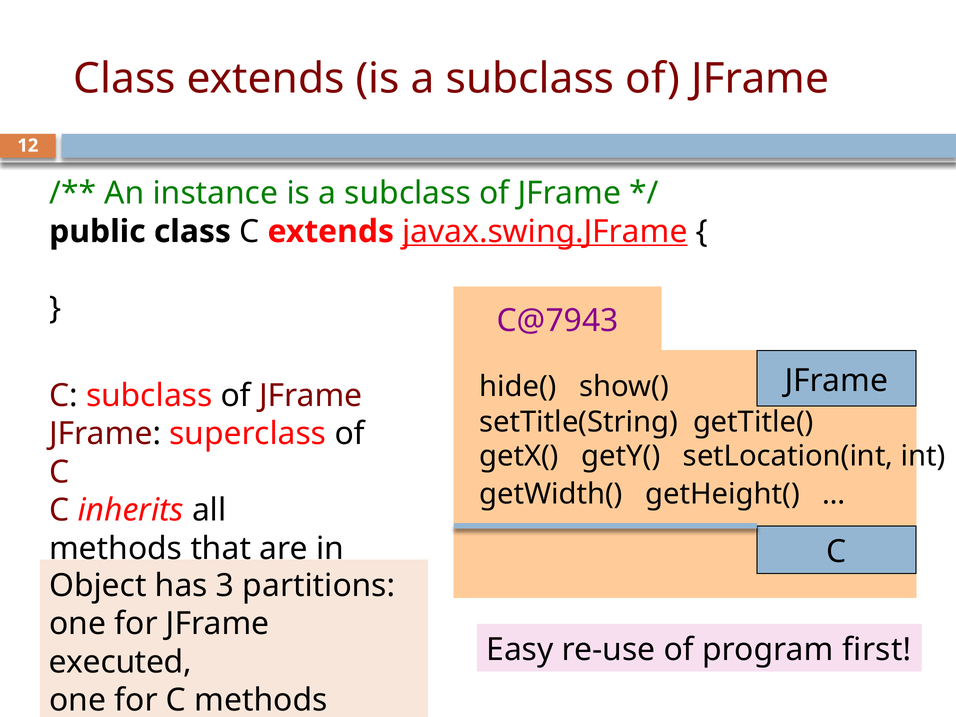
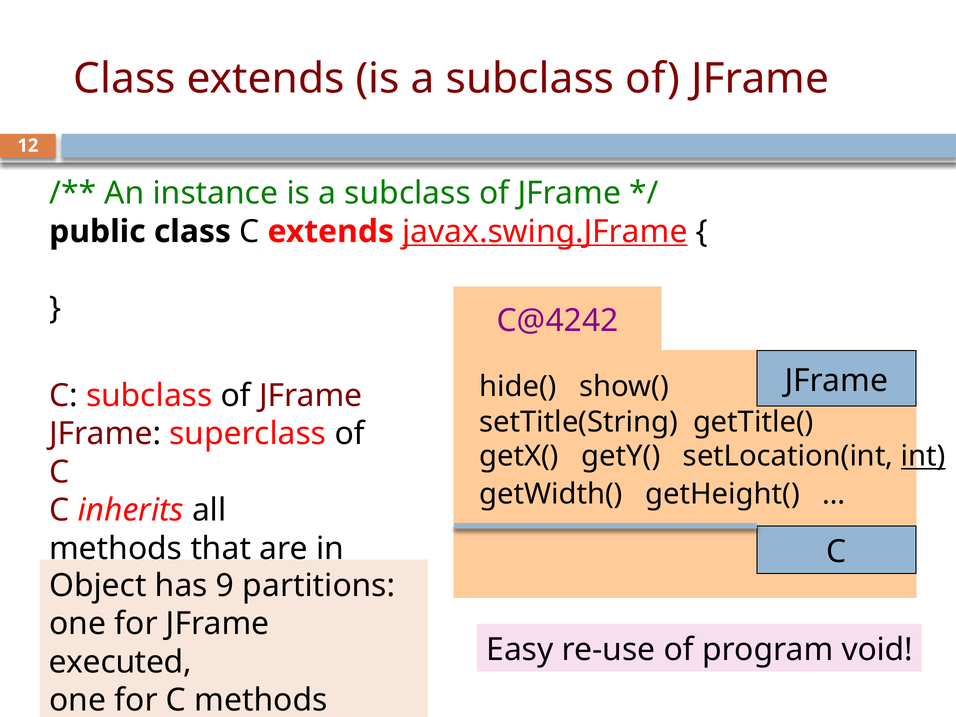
C@7943: C@7943 -> C@4242 (558, 321)
int underline: none -> present (923, 456)
3: 3 -> 9 (225, 586)
first: first -> void (877, 650)
